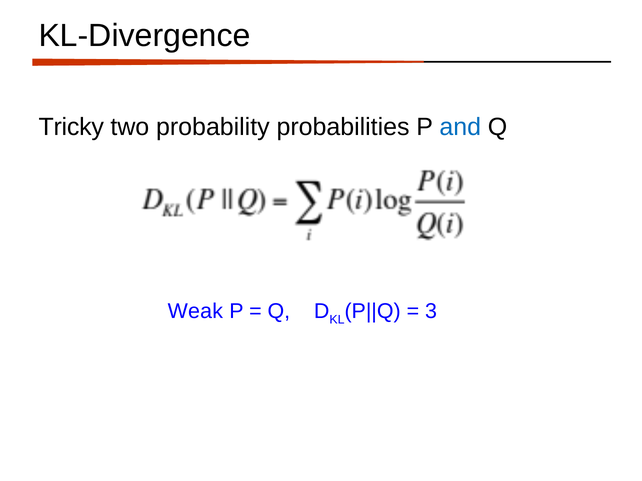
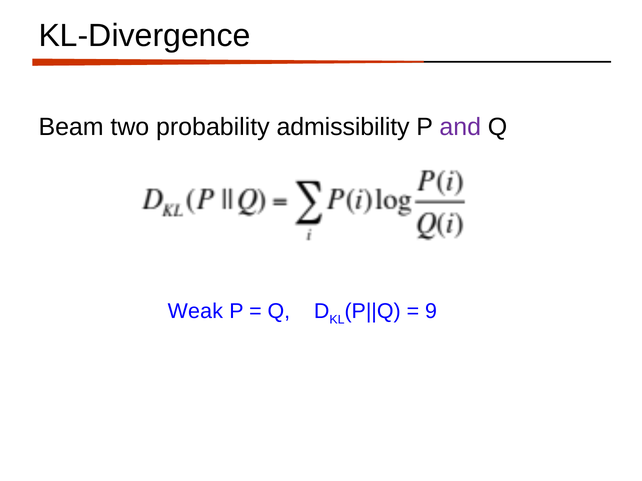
Tricky: Tricky -> Beam (71, 127)
probabilities: probabilities -> admissibility (343, 127)
and colour: blue -> purple (460, 127)
3: 3 -> 9 (431, 312)
